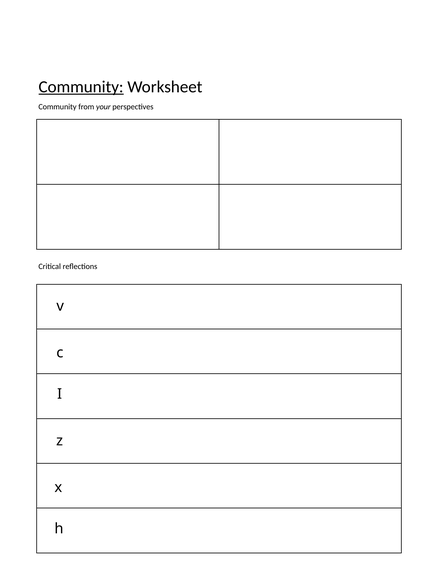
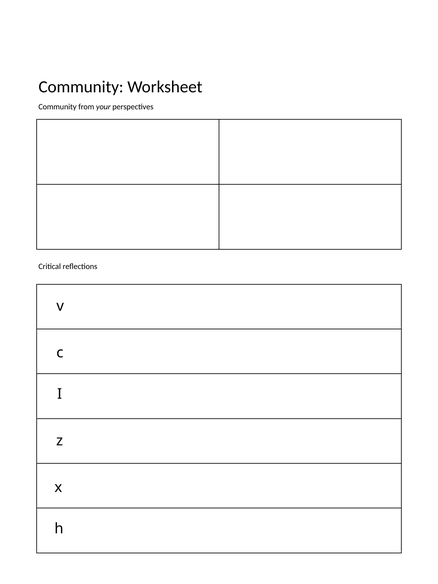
Community underline: present -> none (81, 87)
